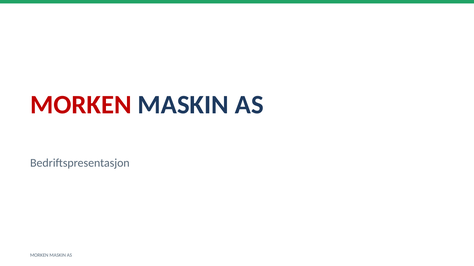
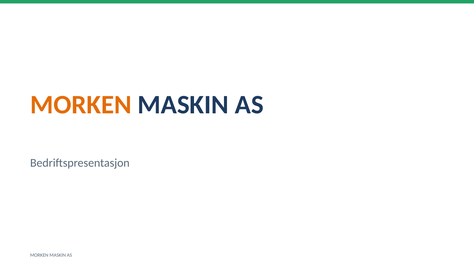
MORKEN colour: red -> orange (81, 105)
